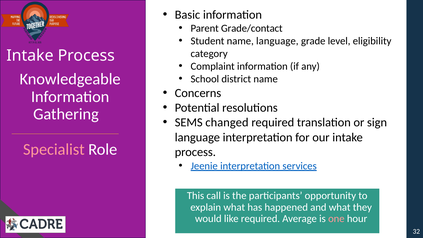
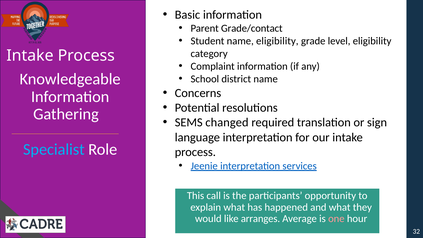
name language: language -> eligibility (277, 41)
Specialist colour: pink -> light blue (54, 149)
like required: required -> arranges (260, 219)
